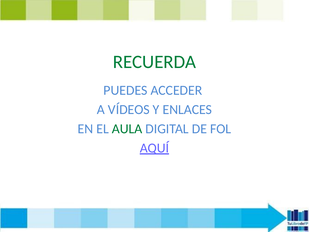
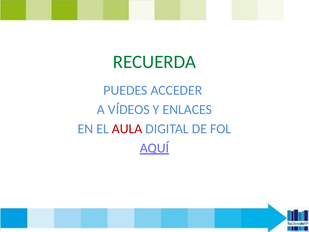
AULA colour: green -> red (127, 129)
